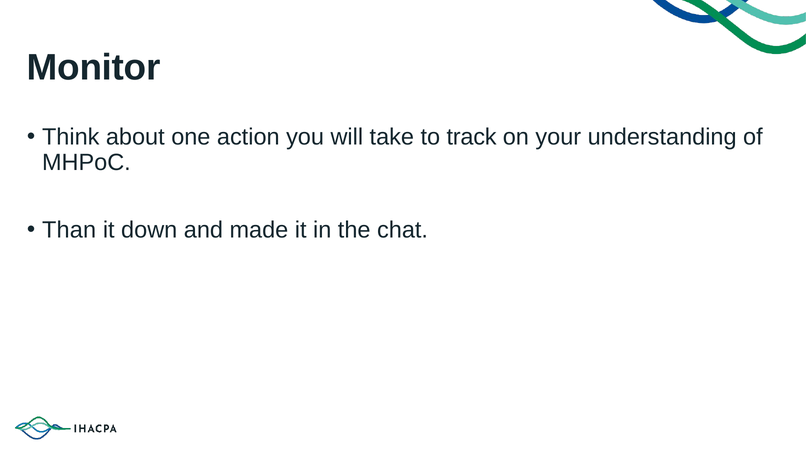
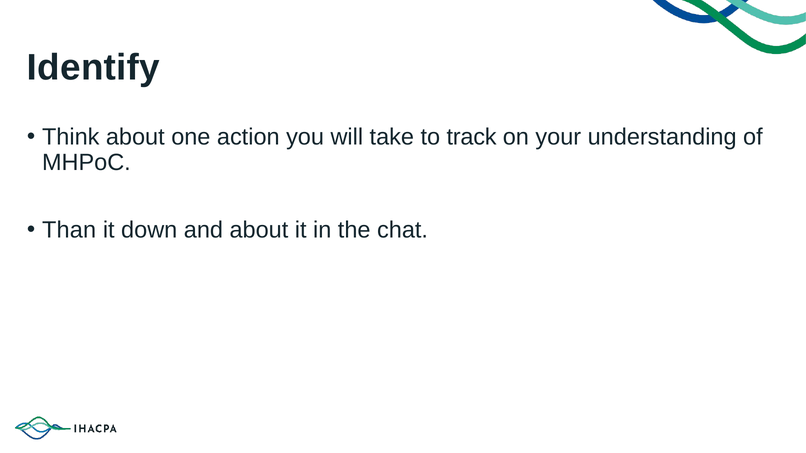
Monitor: Monitor -> Identify (93, 68)
and made: made -> about (259, 230)
